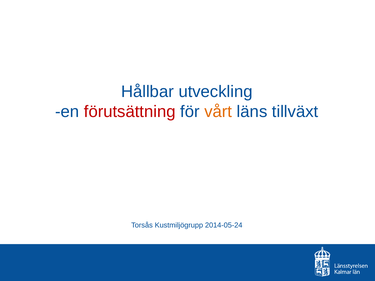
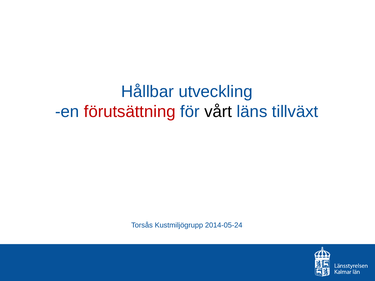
vårt colour: orange -> black (218, 112)
